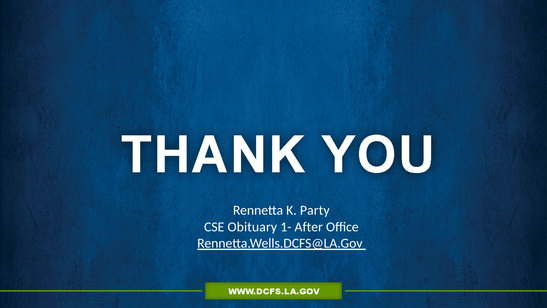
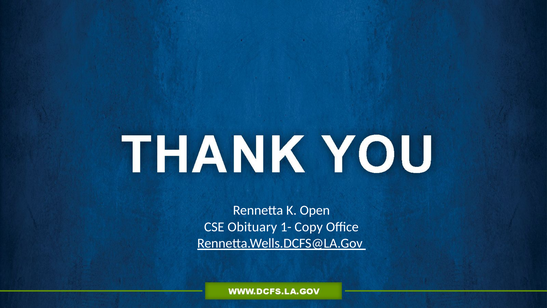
Party: Party -> Open (315, 210)
After: After -> Copy (309, 227)
